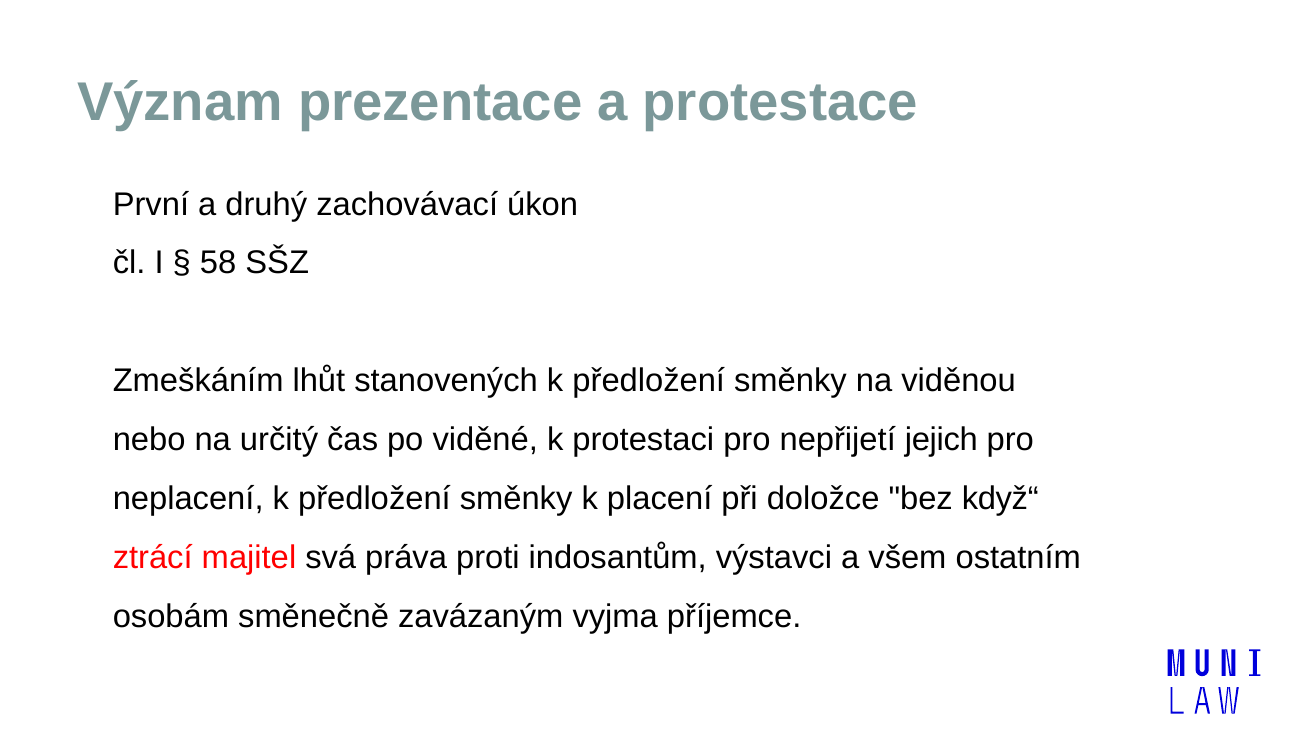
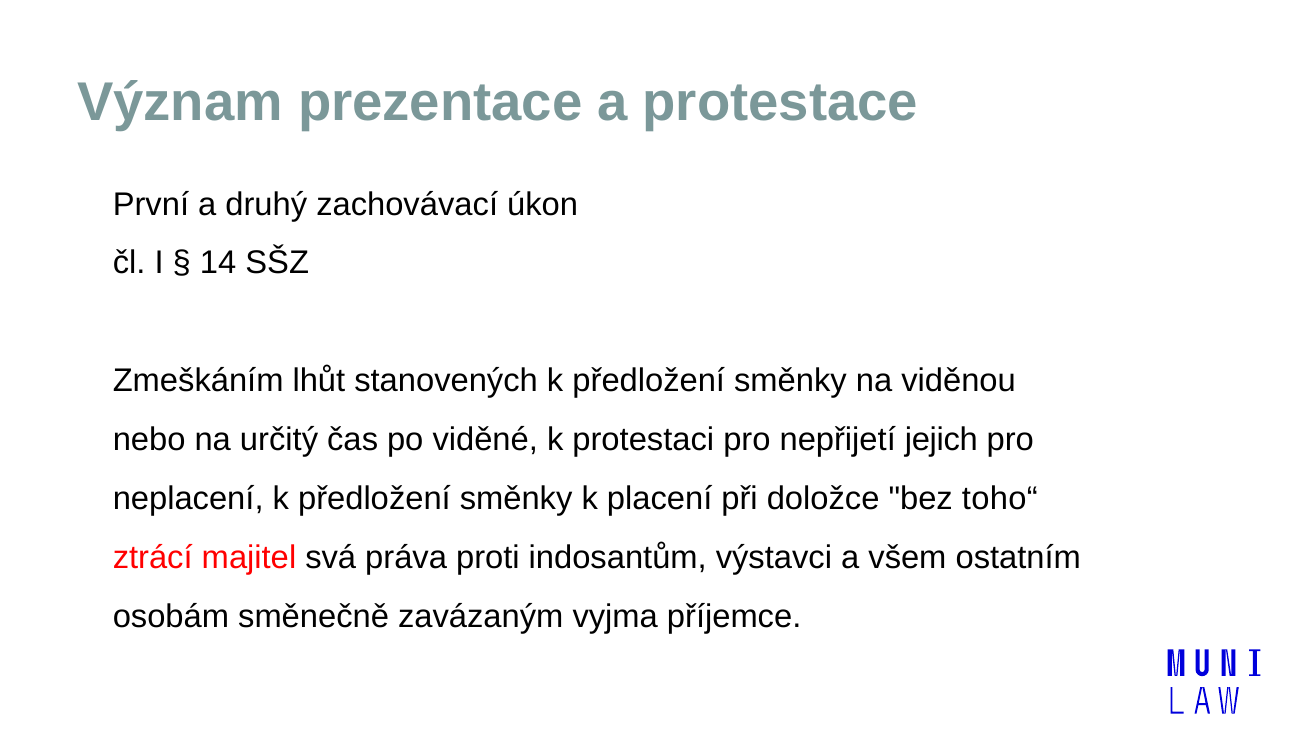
58: 58 -> 14 (218, 263)
když“: když“ -> toho“ (1000, 499)
